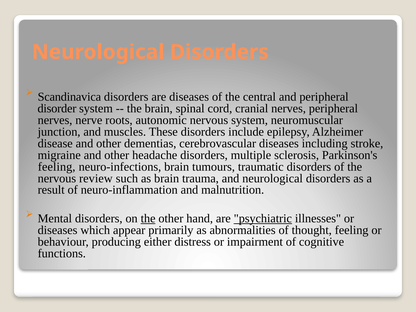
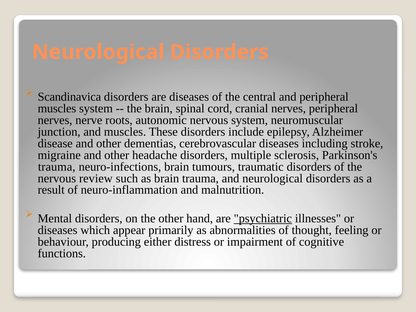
disorder: disorder -> muscles (57, 108)
feeling: feeling -> trauma (57, 167)
the underline: present -> none (148, 218)
